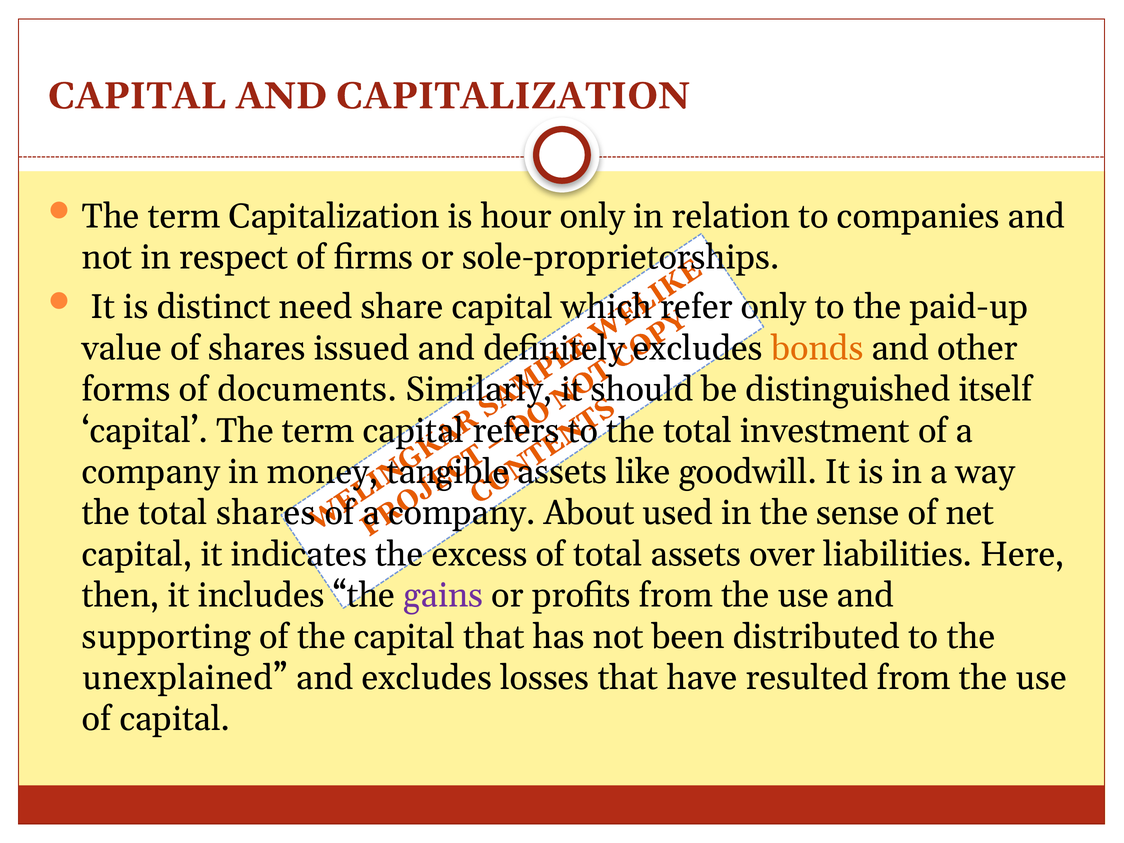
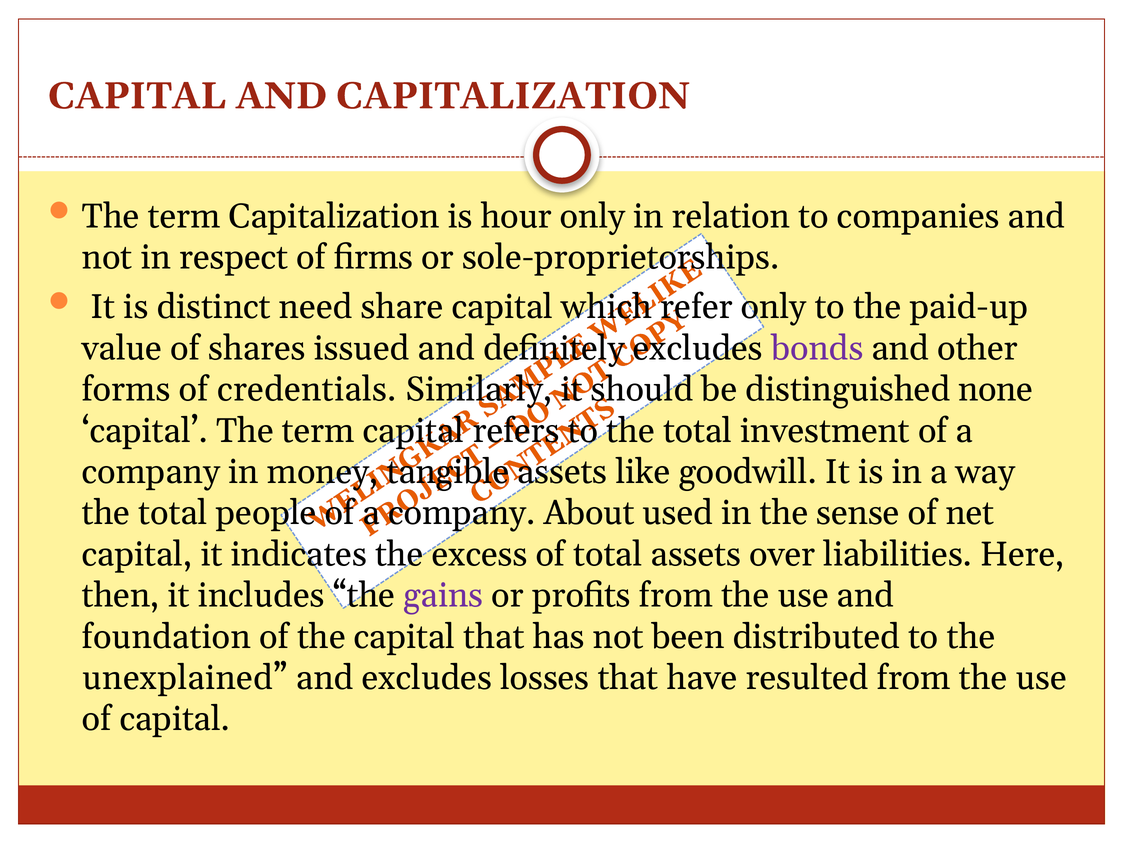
bonds colour: orange -> purple (817, 348)
documents: documents -> credentials (307, 390)
itself: itself -> none (996, 390)
total shares: shares -> people (266, 513)
supporting: supporting -> foundation (166, 637)
